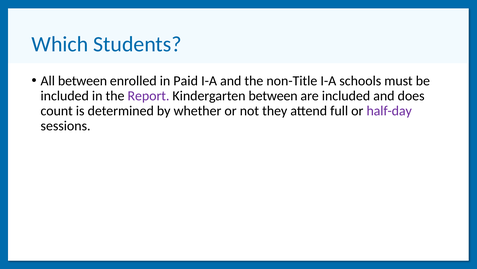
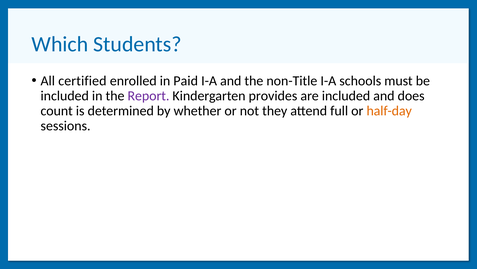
All between: between -> certified (82, 81)
Kindergarten between: between -> provides (273, 96)
half-day colour: purple -> orange (389, 111)
